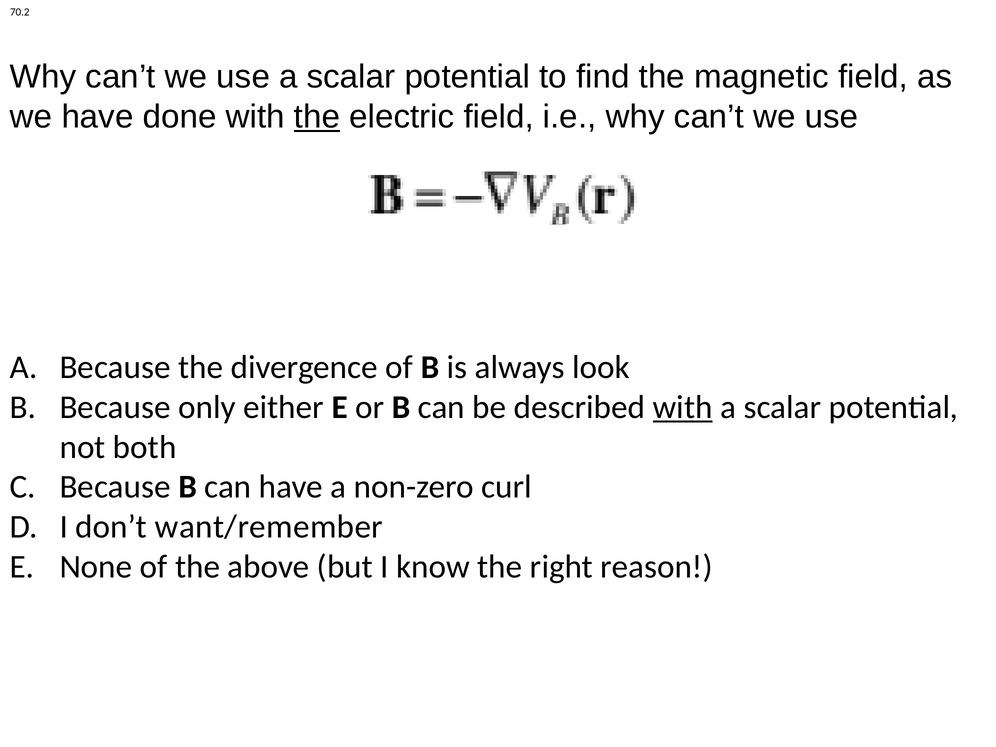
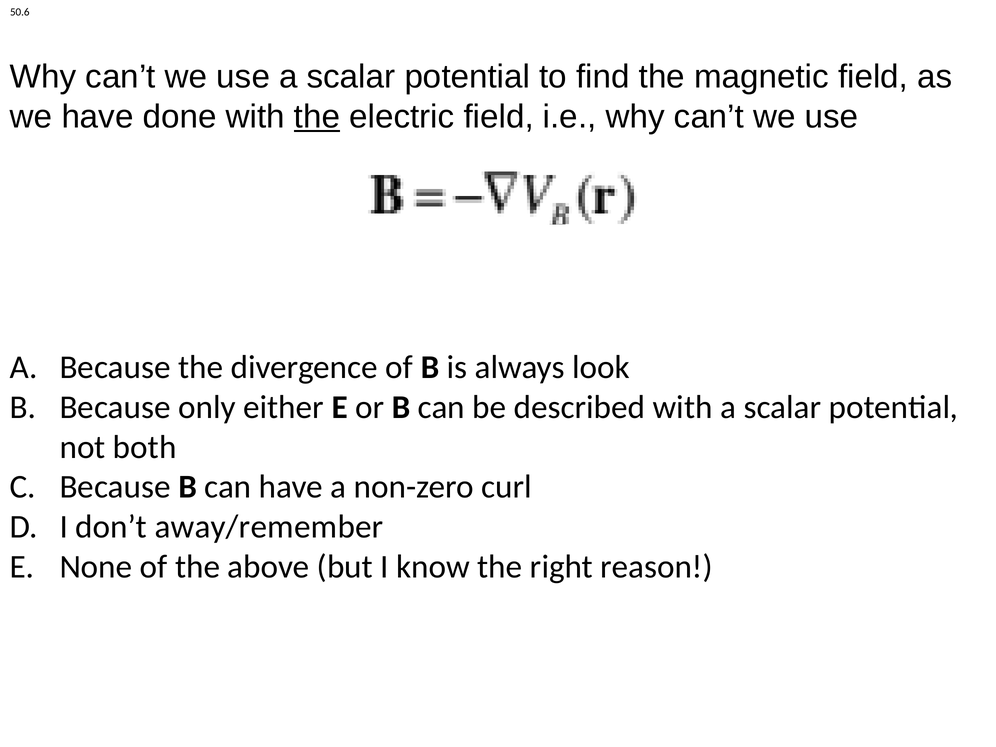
70.2: 70.2 -> 50.6 (20, 12)
with underline: present -> none (683, 407)
want/remember: want/remember -> away/remember (269, 527)
